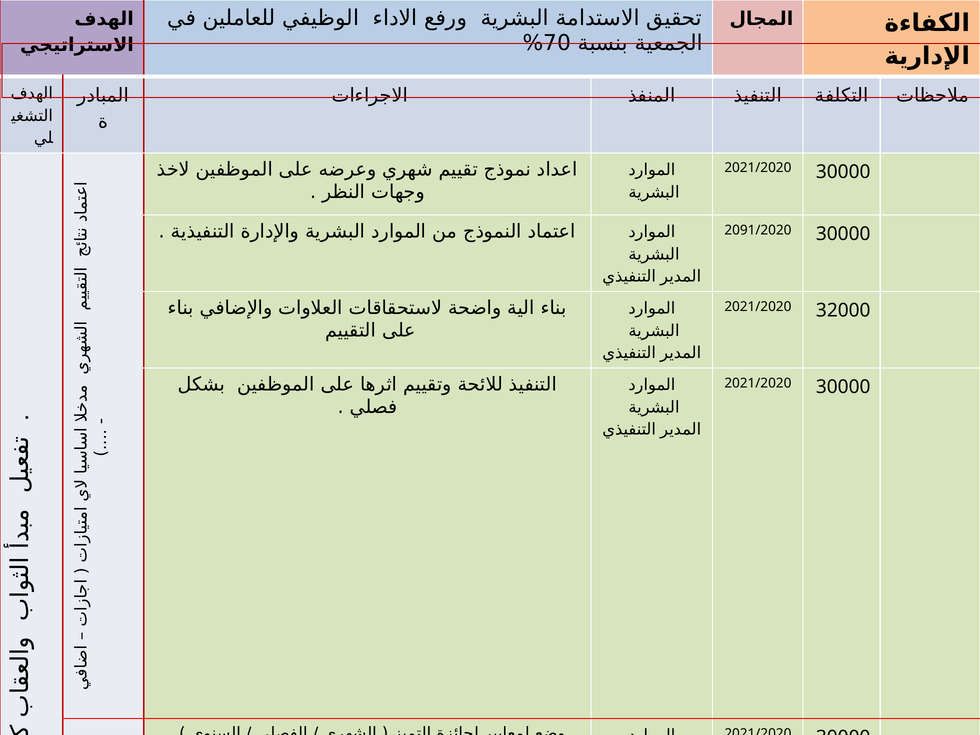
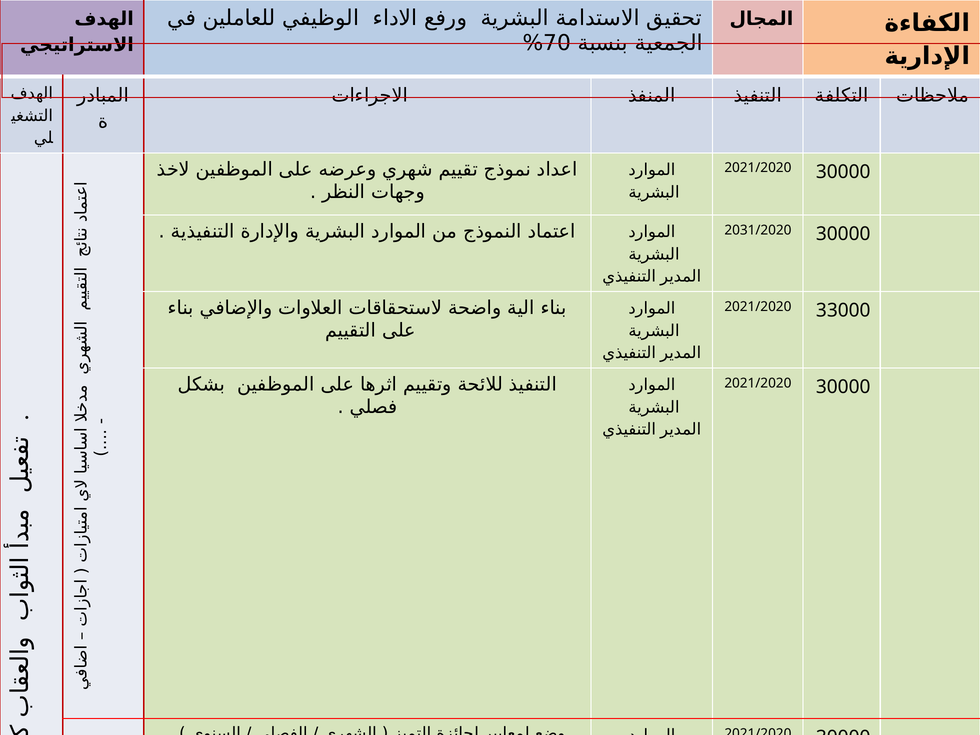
2091/2020: 2091/2020 -> 2031/2020 (758, 230)
32000: 32000 -> 33000 (843, 311)
